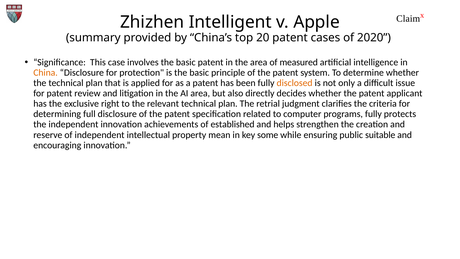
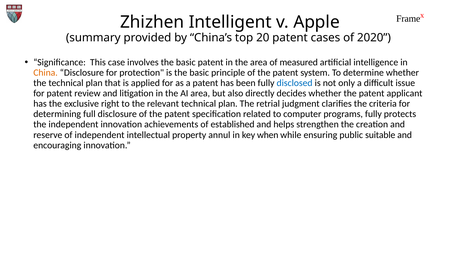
Claim: Claim -> Frame (408, 19)
disclosed colour: orange -> blue (295, 83)
mean: mean -> annul (219, 135)
some: some -> when (268, 135)
